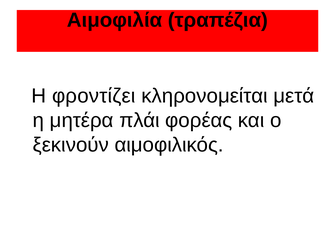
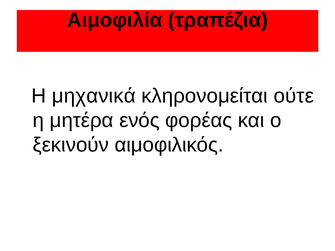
φροντίζει: φροντίζει -> μηχανικά (94, 96)
μετά: μετά -> ούτε (294, 96)
πλάι: πλάι -> ενός (139, 121)
